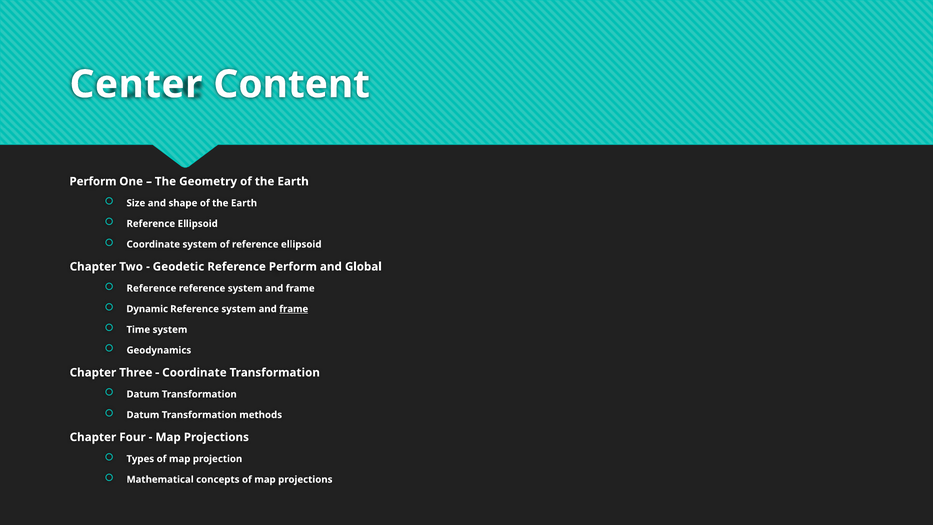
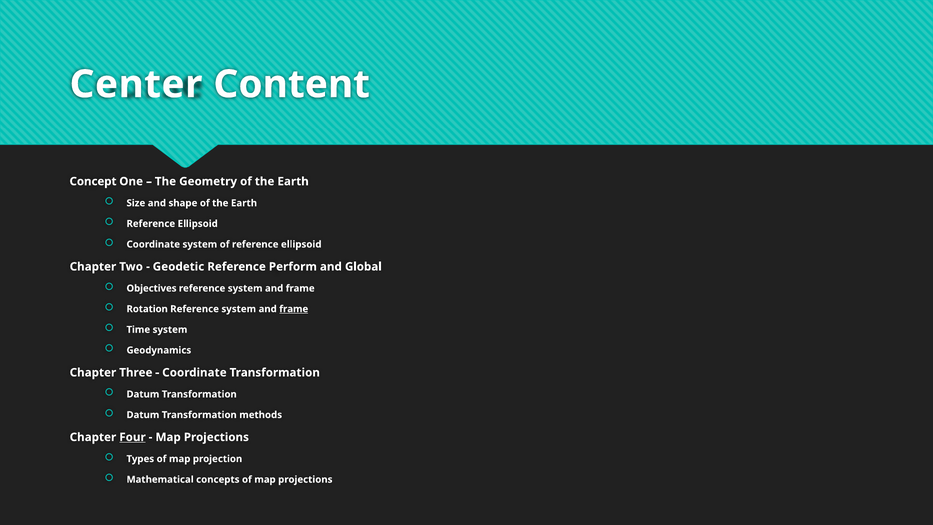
Perform: Perform -> Concept (93, 181)
Reference: Reference -> Objectives (152, 288)
Dynamic: Dynamic -> Rotation (147, 309)
Four underline: none -> present (132, 437)
